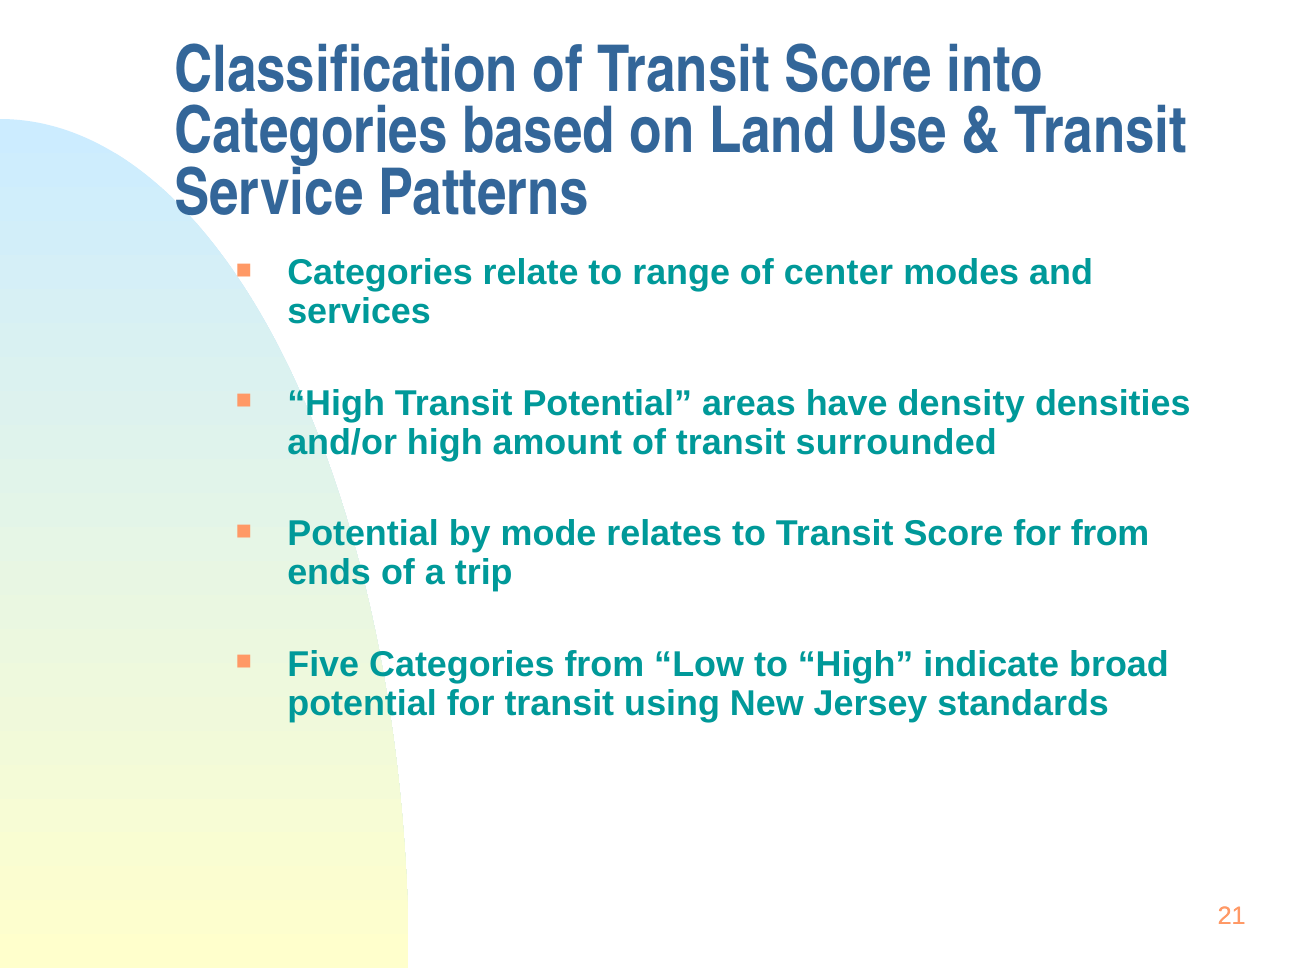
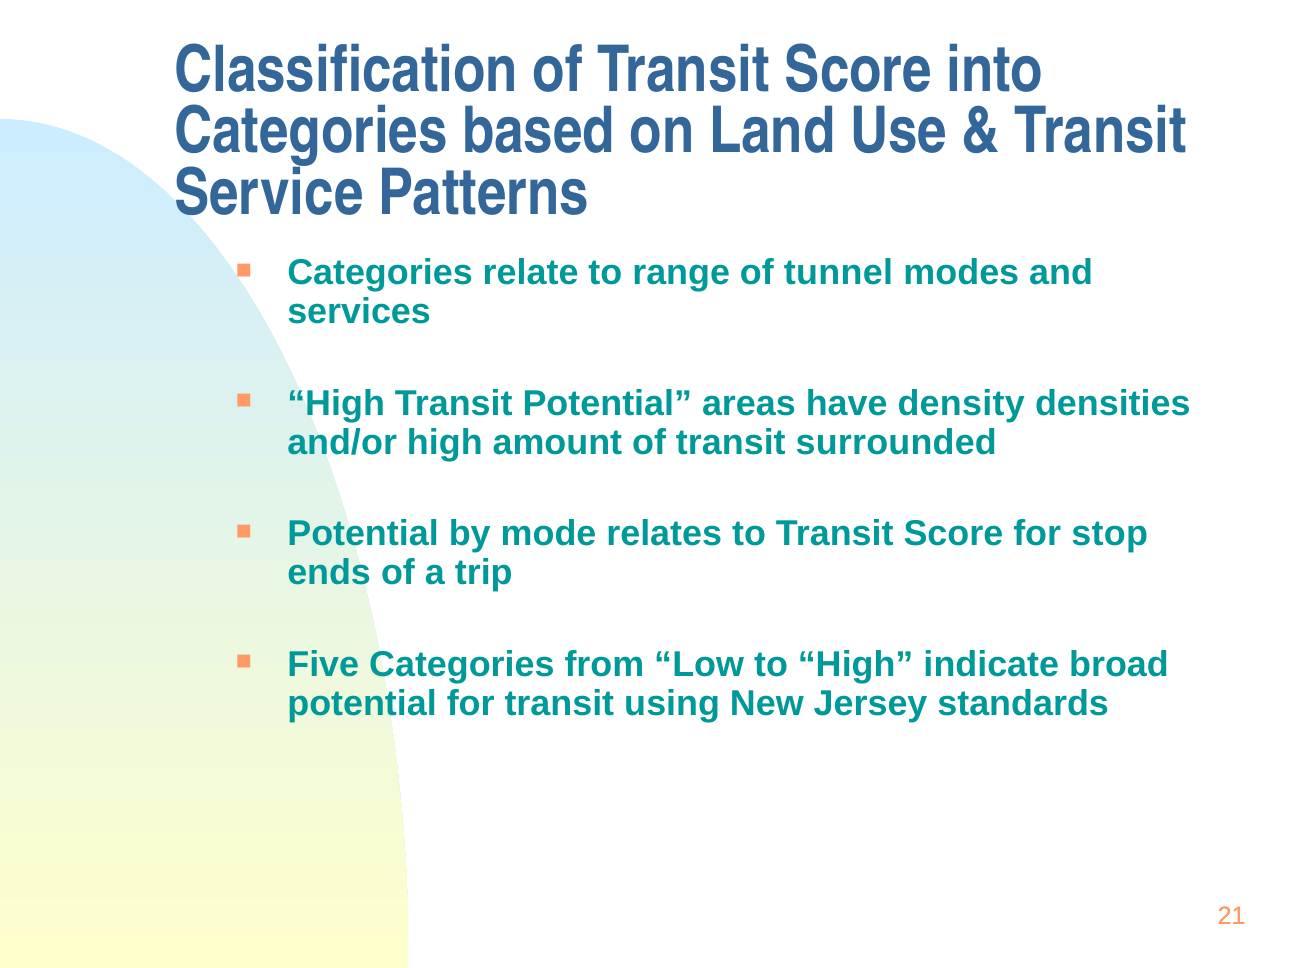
center: center -> tunnel (838, 273)
for from: from -> stop (1110, 534)
